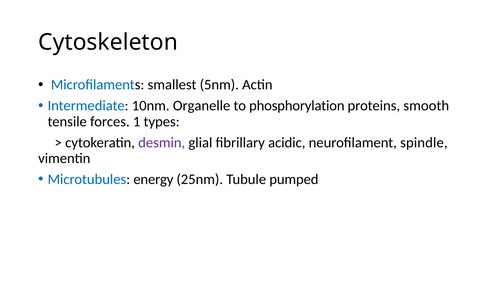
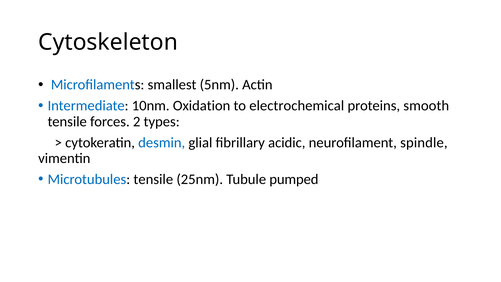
Organelle: Organelle -> Oxidation (202, 106)
phosphorylation: phosphorylation -> electrochemical (297, 106)
1: 1 -> 2 (137, 121)
desmin colour: purple -> blue (162, 143)
Microtubules energy: energy -> tensile (153, 179)
